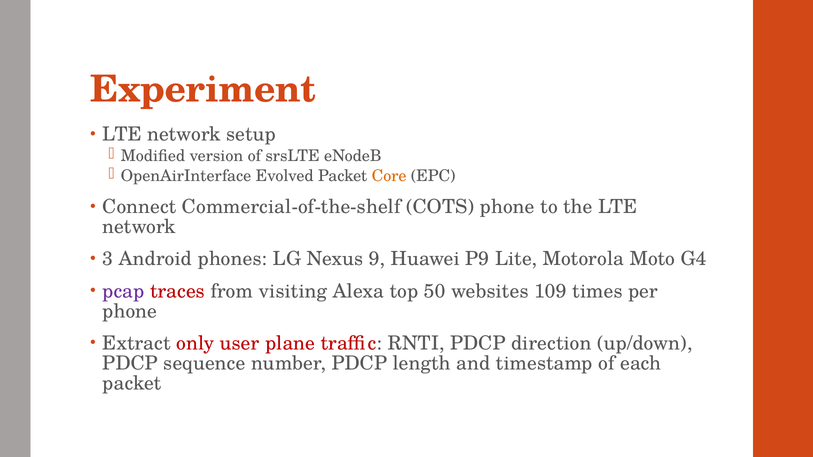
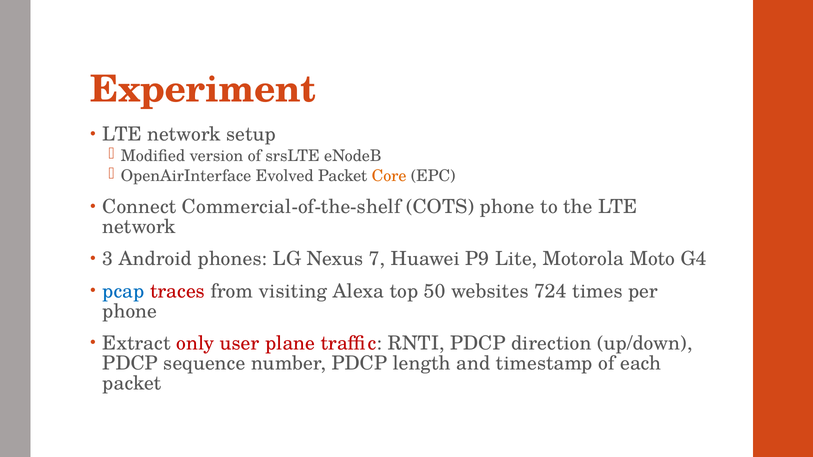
9: 9 -> 7 (377, 259)
pcap colour: purple -> blue (123, 291)
109: 109 -> 724 (550, 291)
